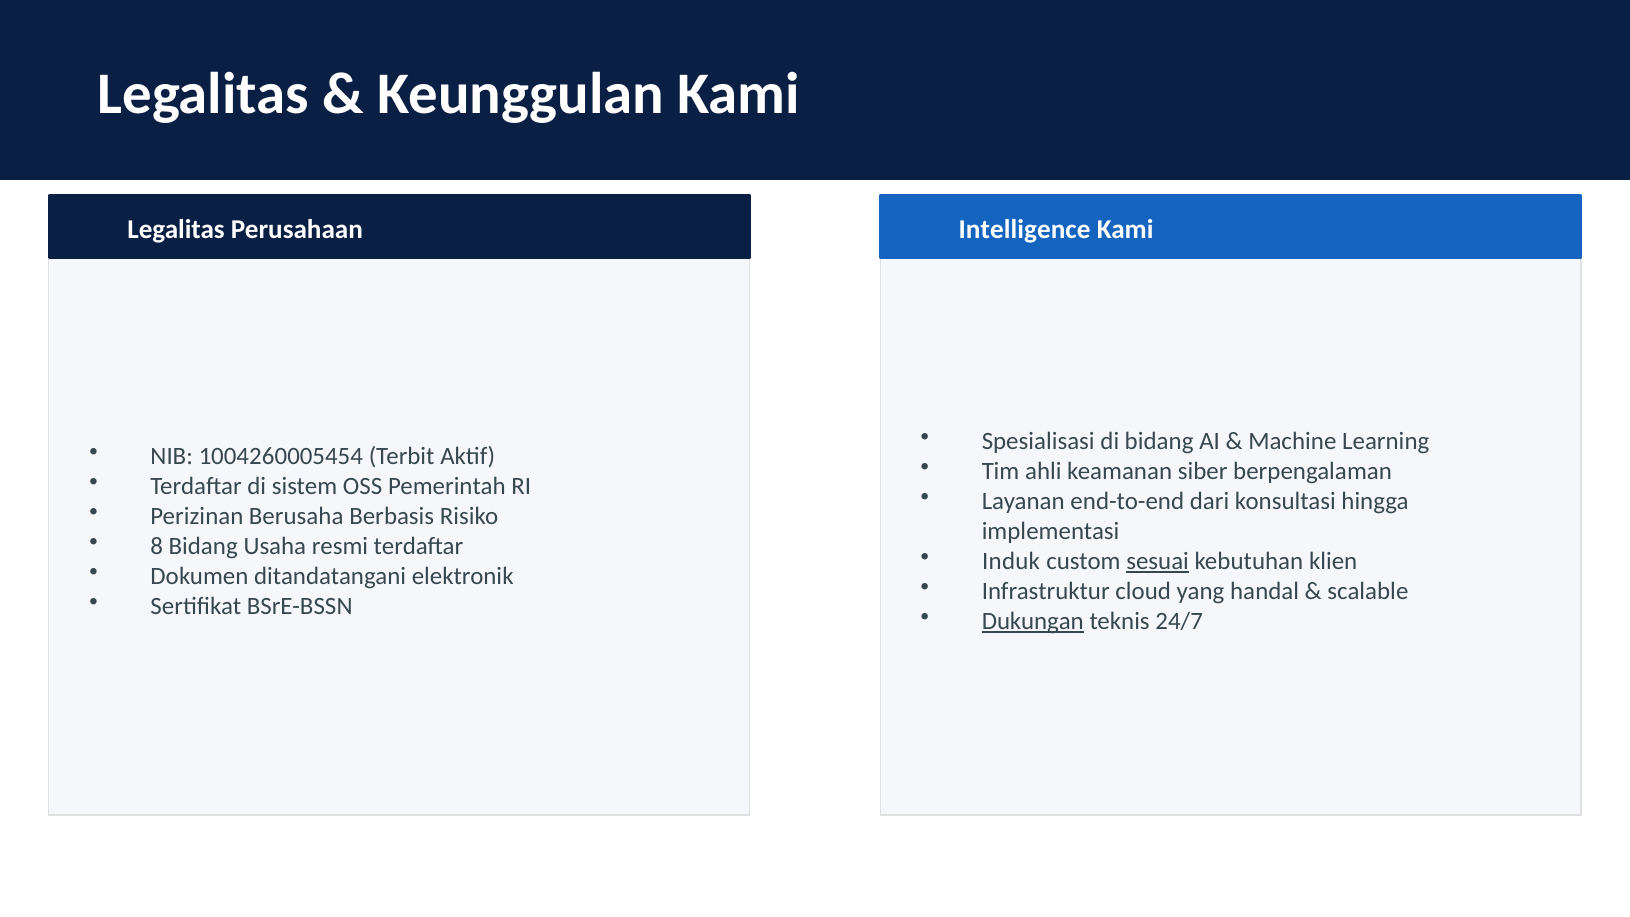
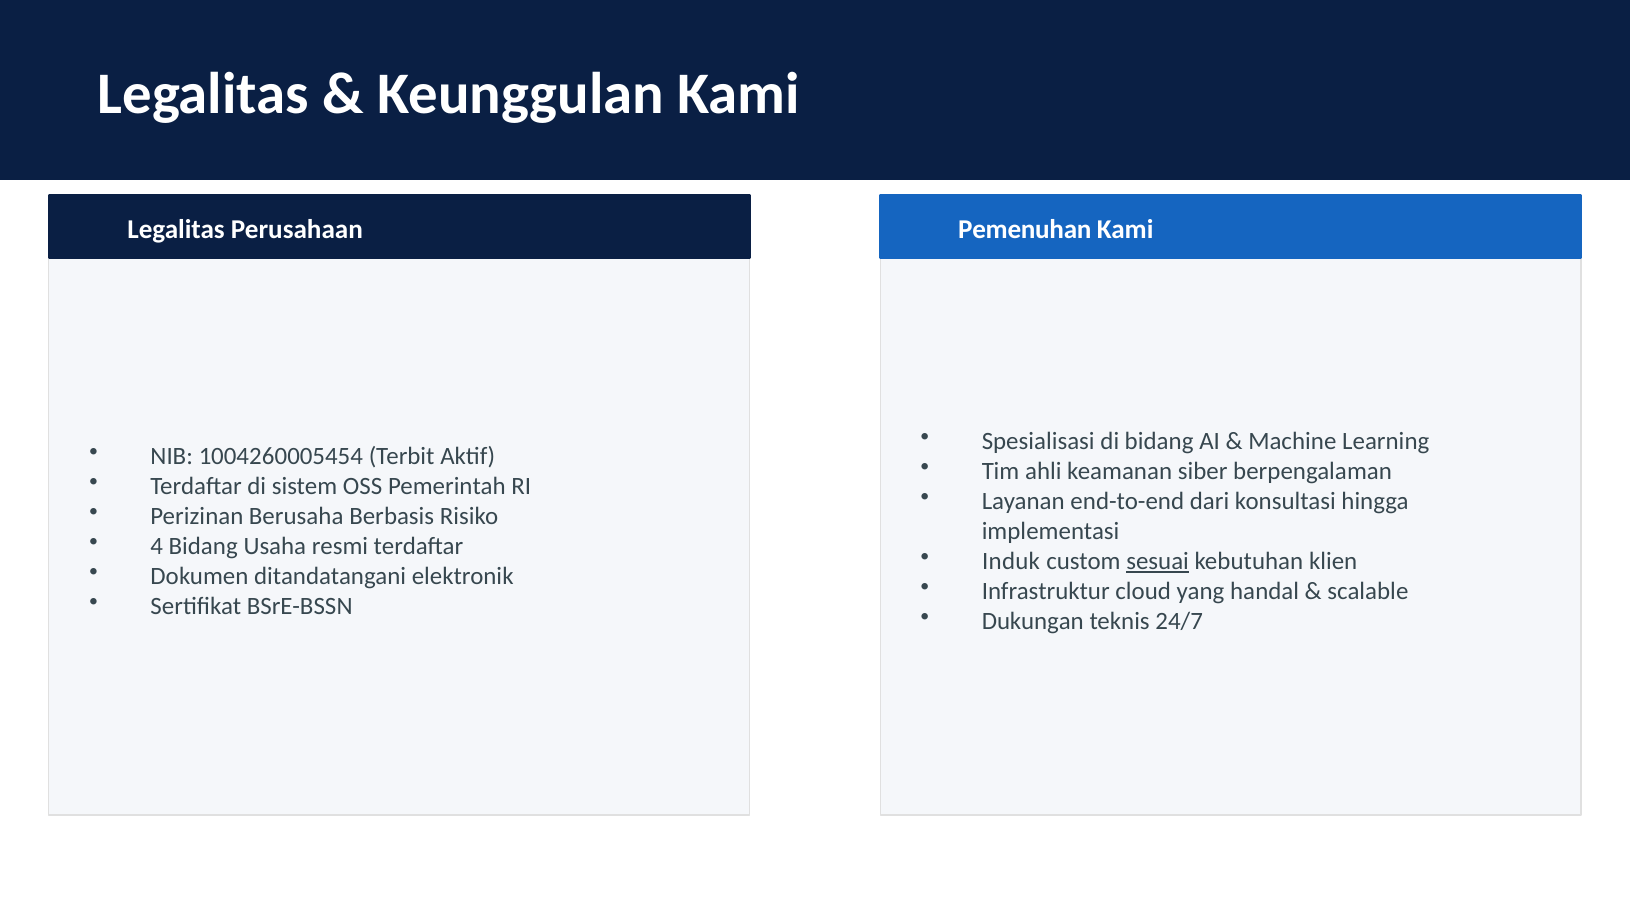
Intelligence: Intelligence -> Pemenuhan (1025, 229)
8: 8 -> 4 (157, 546)
Dukungan underline: present -> none (1033, 621)
